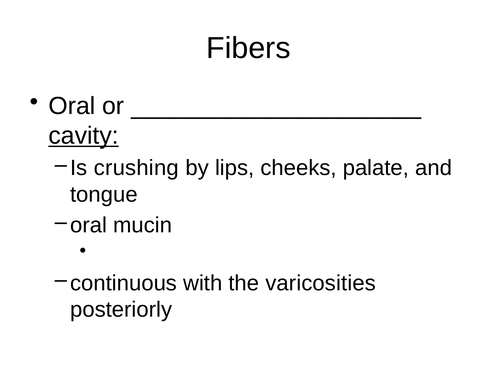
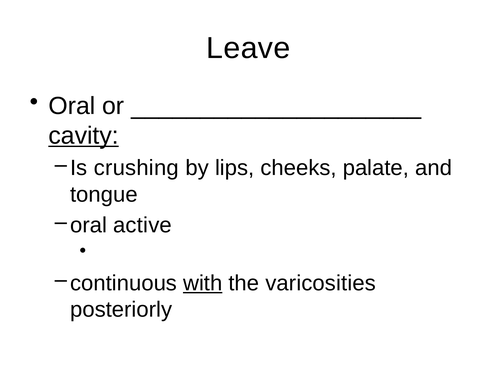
Fibers: Fibers -> Leave (248, 48)
mucin: mucin -> active (143, 226)
with underline: none -> present (203, 284)
